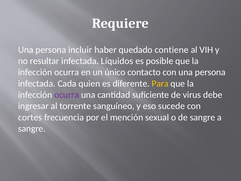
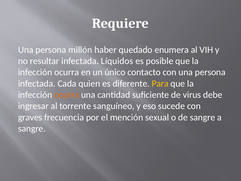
incluir: incluir -> millón (80, 50)
contiene: contiene -> enumera (172, 50)
ocurra colour: purple -> orange (67, 95)
cortes: cortes -> graves (30, 117)
